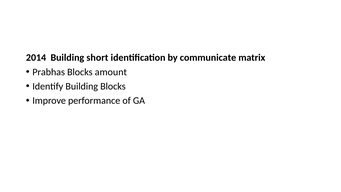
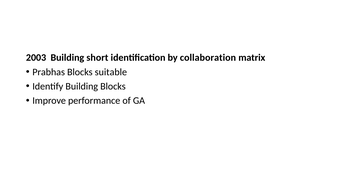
2014: 2014 -> 2003 (36, 58)
communicate: communicate -> collaboration (208, 58)
amount: amount -> suitable (111, 72)
